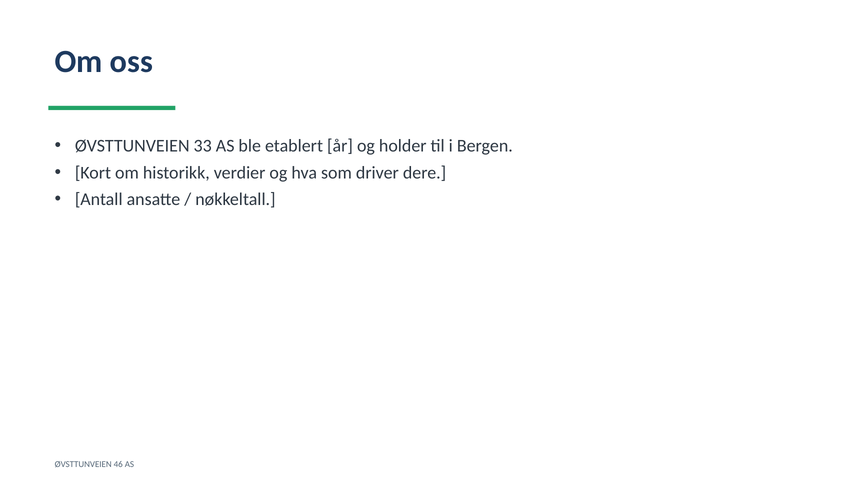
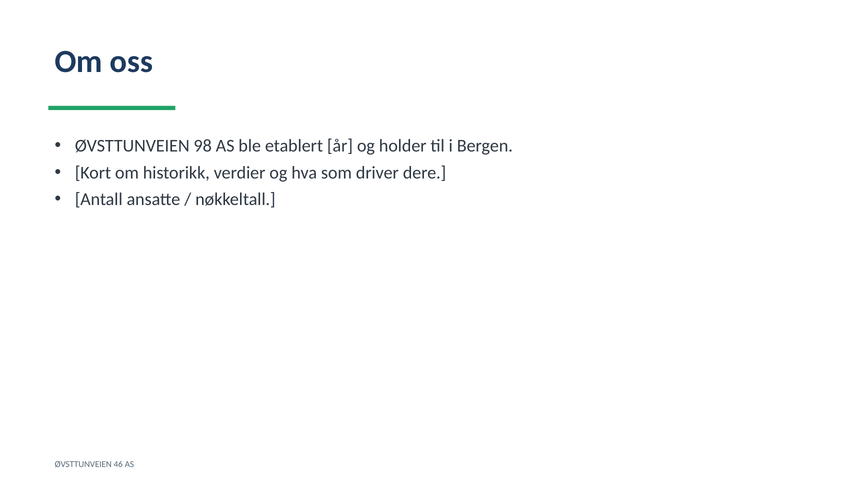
33: 33 -> 98 (203, 146)
